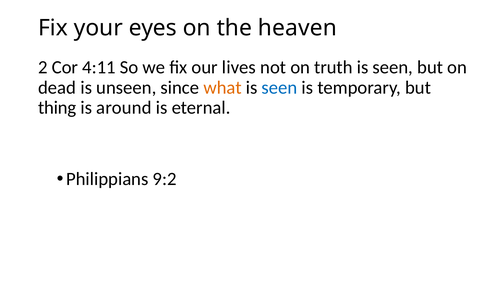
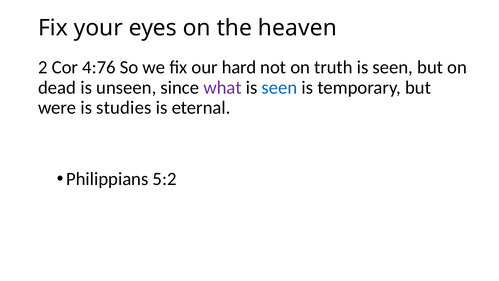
4:11: 4:11 -> 4:76 (99, 67)
lives: lives -> hard (239, 67)
what colour: orange -> purple (223, 87)
thing: thing -> were (57, 108)
around: around -> studies (124, 108)
9:2: 9:2 -> 5:2 (165, 179)
